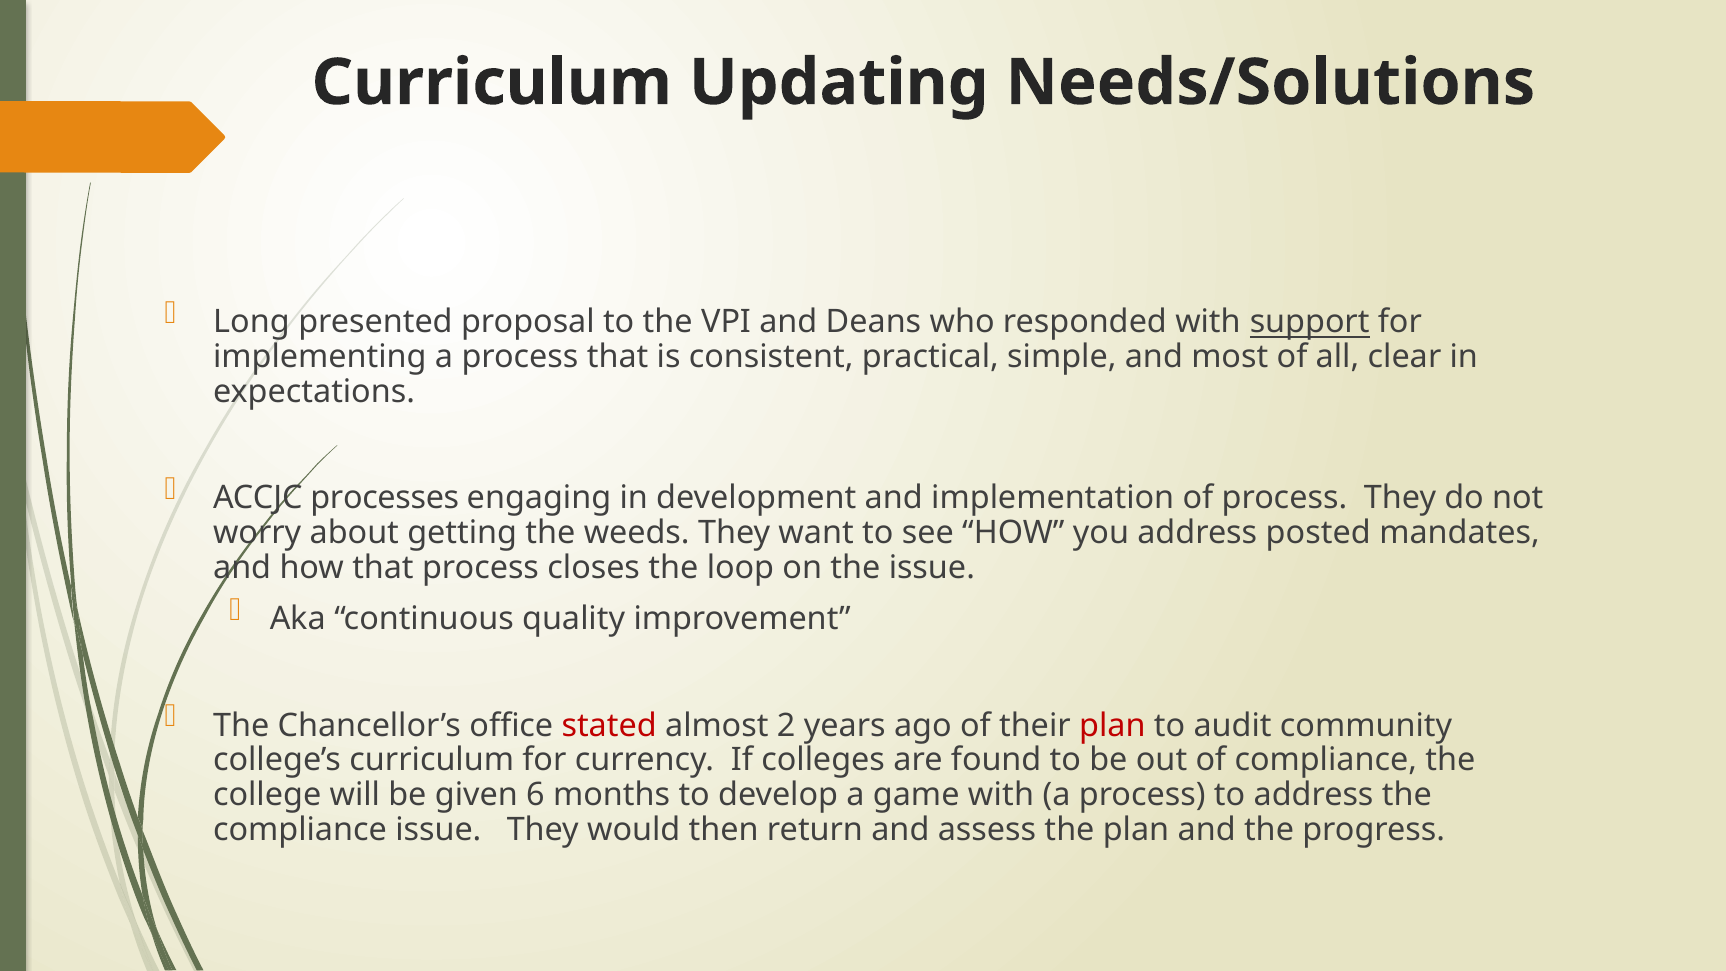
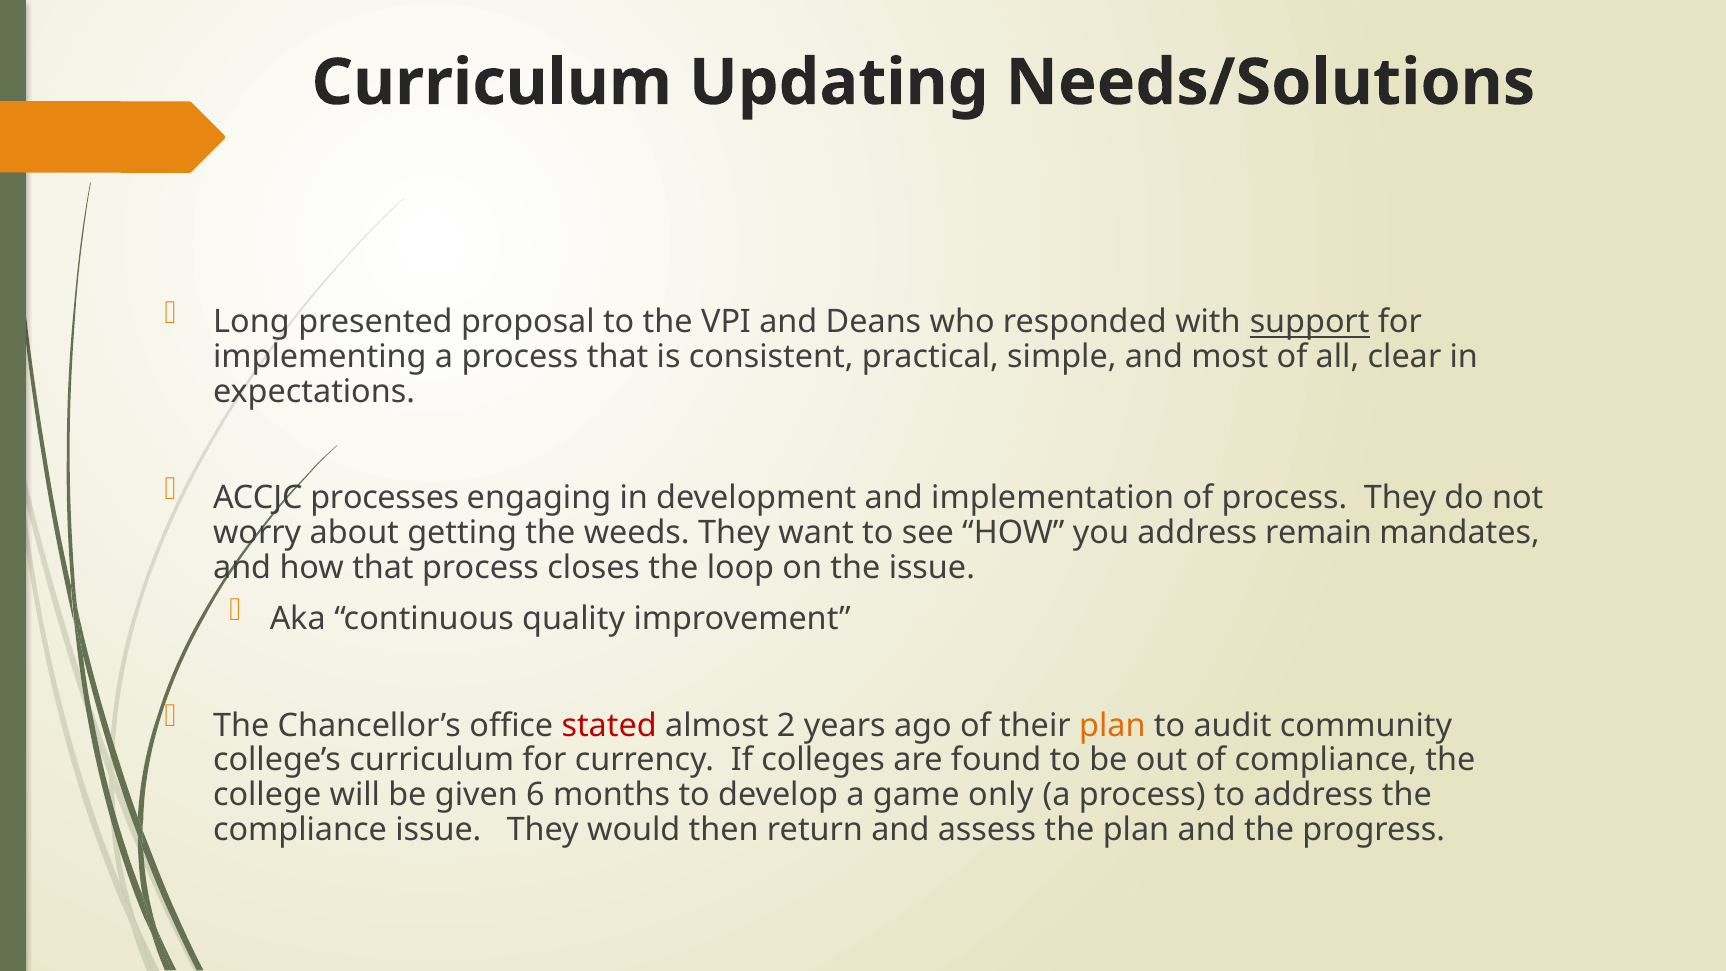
posted: posted -> remain (1318, 533)
plan colour: red -> orange (1112, 725)
game with: with -> only (1001, 795)
